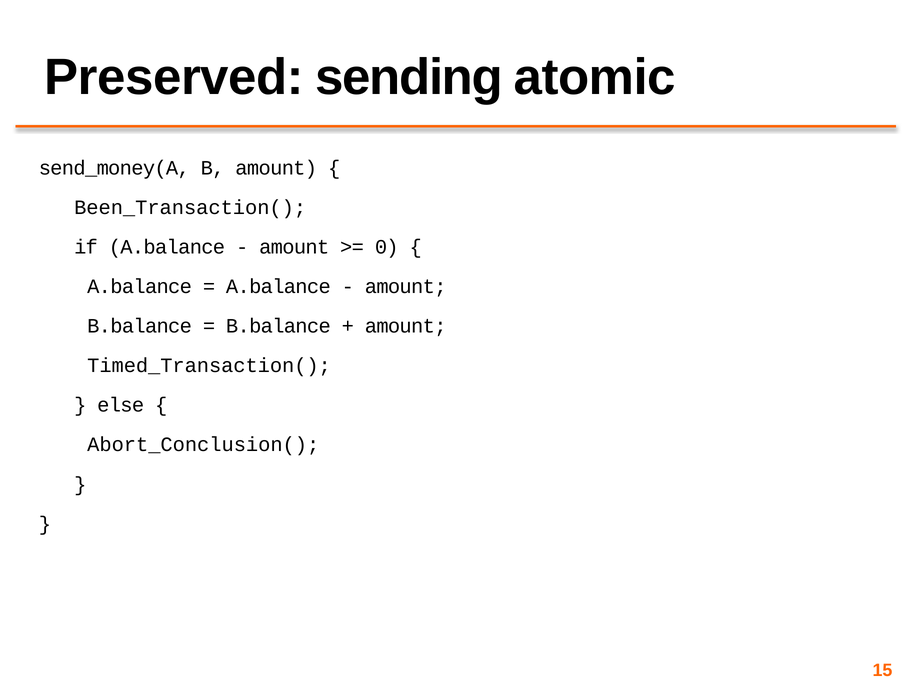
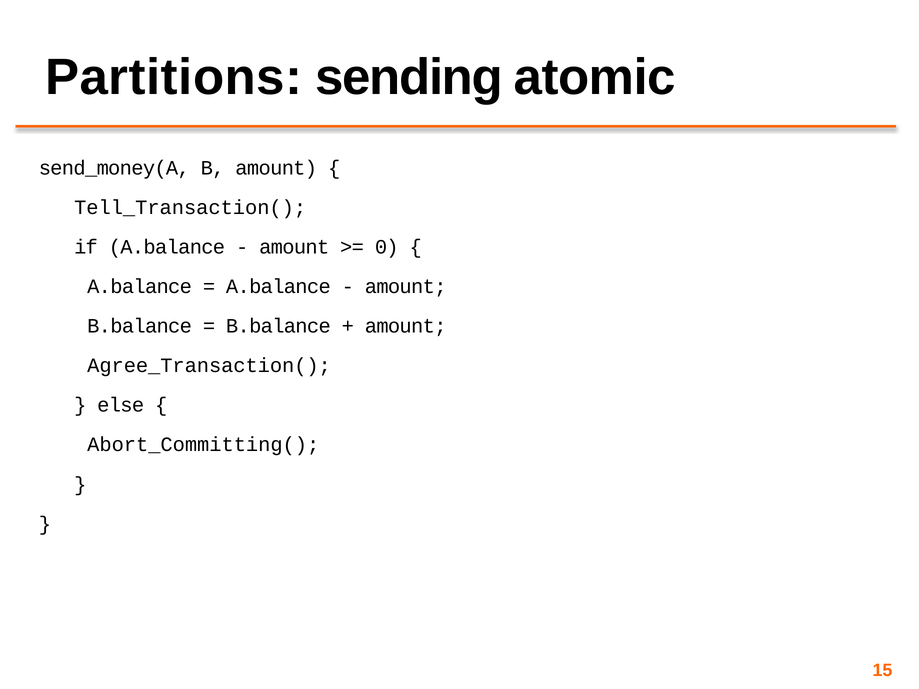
Preserved: Preserved -> Partitions (174, 78)
Been_Transaction(: Been_Transaction( -> Tell_Transaction( (190, 207)
Timed_Transaction(: Timed_Transaction( -> Agree_Transaction( (209, 366)
Abort_Conclusion(: Abort_Conclusion( -> Abort_Committing( (203, 445)
